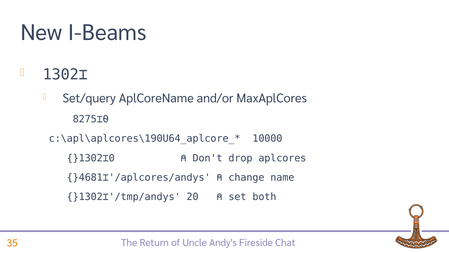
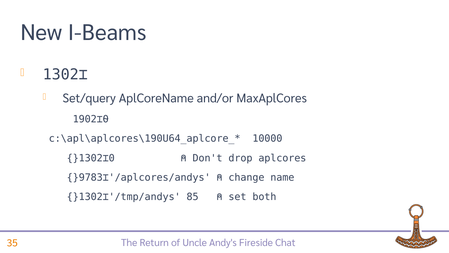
8275⌶⍬: 8275⌶⍬ -> 1902⌶⍬ (91, 119)
}4681⌶'/aplcores/andys: }4681⌶'/aplcores/andys -> }9783⌶'/aplcores/andys (139, 177)
20: 20 -> 85 (193, 197)
